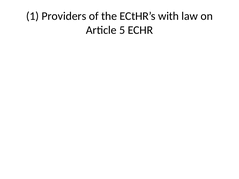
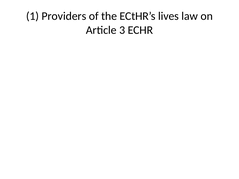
with: with -> lives (168, 16)
5: 5 -> 3 (122, 30)
